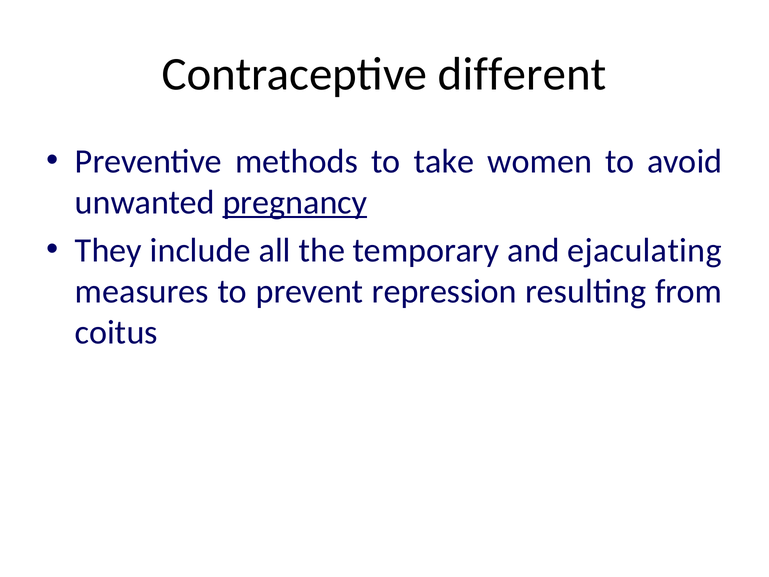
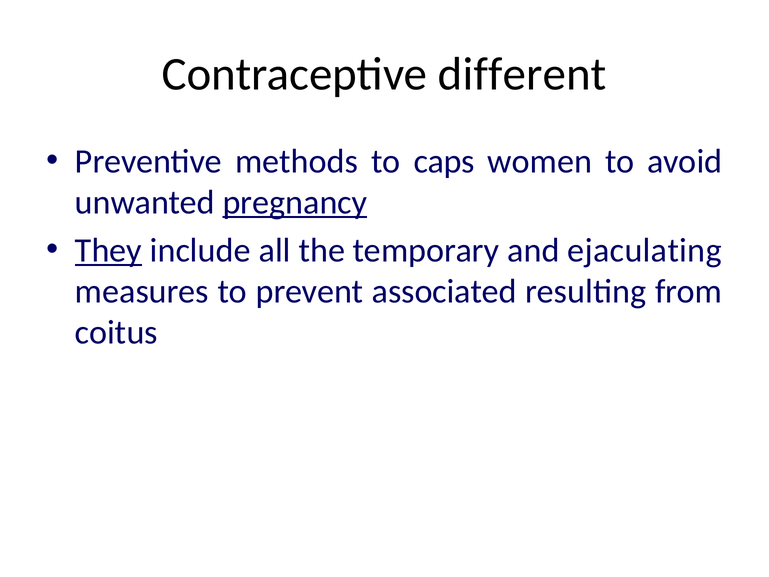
take: take -> caps (444, 161)
They underline: none -> present (108, 250)
repression: repression -> associated (444, 291)
